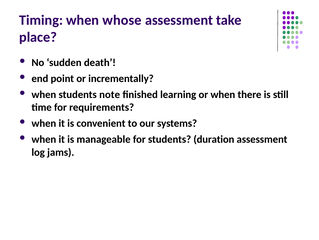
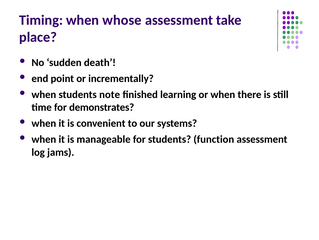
requirements: requirements -> demonstrates (102, 107)
duration: duration -> function (214, 139)
